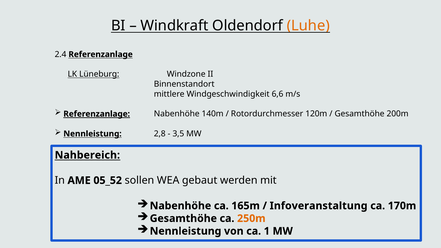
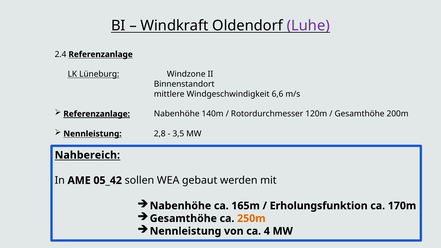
Luhe colour: orange -> purple (308, 26)
05_52: 05_52 -> 05_42 (108, 180)
Infoveranstaltung: Infoveranstaltung -> Erholungsfunktion (319, 206)
1: 1 -> 4 (267, 231)
